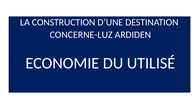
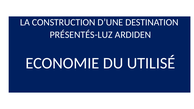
CONCERNE-LUZ: CONCERNE-LUZ -> PRÉSENTÉS-LUZ (81, 35)
